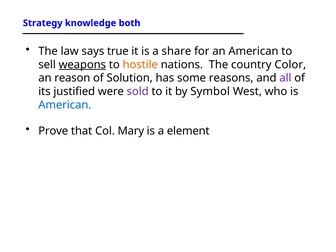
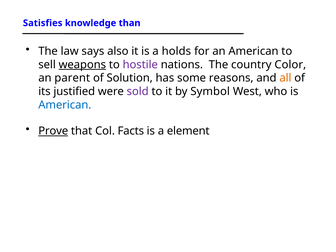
Strategy: Strategy -> Satisfies (43, 23)
both: both -> than (130, 23)
true: true -> also (118, 51)
share: share -> holds (176, 51)
hostile colour: orange -> purple (140, 65)
reason: reason -> parent (72, 78)
all colour: purple -> orange (285, 78)
Prove underline: none -> present (53, 131)
Mary: Mary -> Facts (131, 131)
